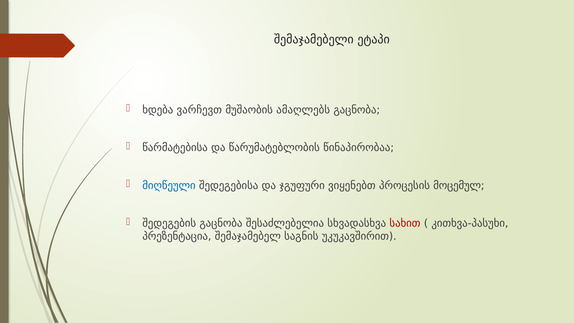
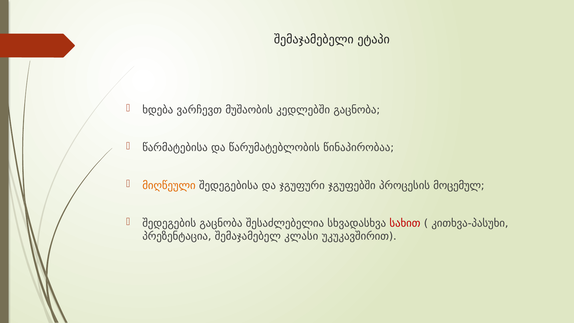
ამაღლებს: ამაღლებს -> კედლებში (303, 110)
მიღწეული colour: blue -> orange (169, 185)
ვიყენებთ: ვიყენებთ -> ჯგუფებში (352, 185)
საგნის: საგნის -> კლასი (301, 236)
